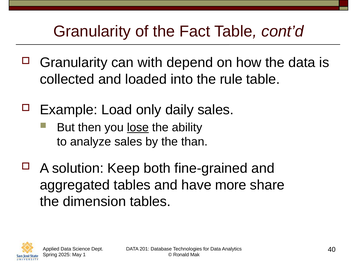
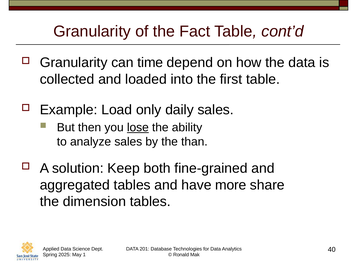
with: with -> time (150, 63)
rule: rule -> first (231, 80)
